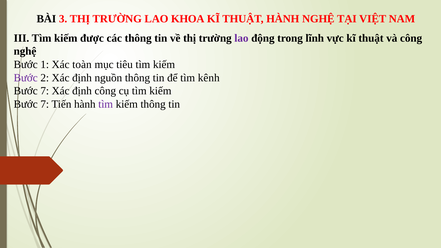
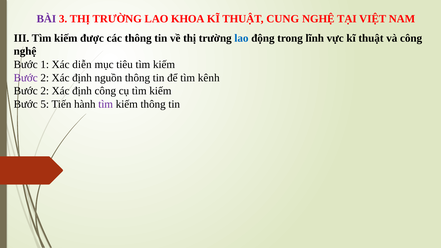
BÀI colour: black -> purple (46, 19)
THUẬT HÀNH: HÀNH -> CUNG (283, 19)
lao colour: purple -> blue (241, 38)
toàn: toàn -> diễn (82, 65)
7: 7 -> 2 (45, 91)
7: 7 -> 5 (45, 104)
